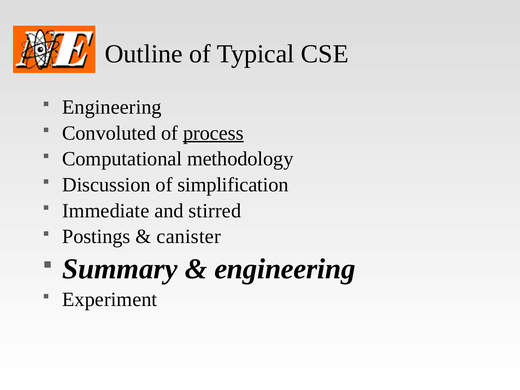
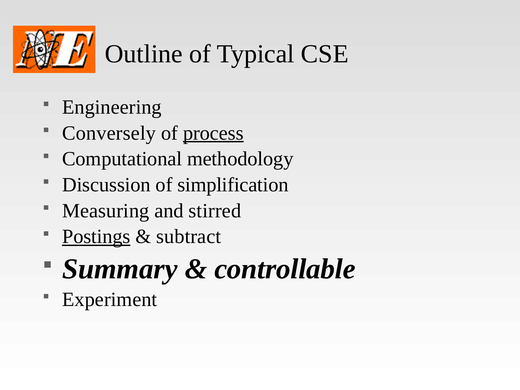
Convoluted: Convoluted -> Conversely (109, 133)
Immediate: Immediate -> Measuring (106, 211)
Postings underline: none -> present (96, 237)
canister: canister -> subtract (189, 237)
engineering: engineering -> controllable (285, 269)
